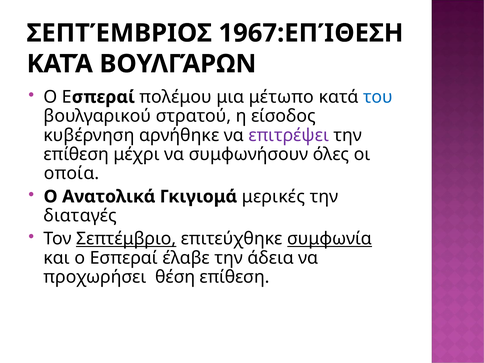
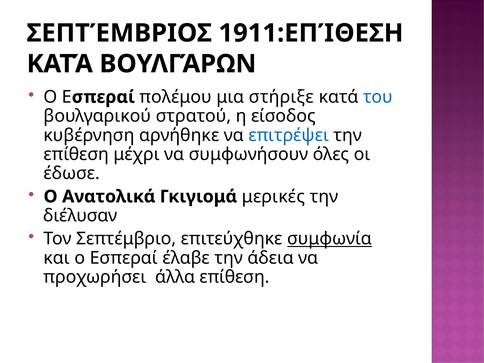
1967:ΕΠΊΘΕΣΗ: 1967:ΕΠΊΘΕΣΗ -> 1911:ΕΠΊΘΕΣΗ (311, 33)
μέτωπο: μέτωπο -> στήριξε (281, 97)
επιτρέψει colour: purple -> blue (289, 135)
οποία: οποία -> έδωσε (72, 173)
διαταγές: διαταγές -> διέλυσαν (80, 216)
Σεπτέμβριο underline: present -> none (126, 239)
θέση: θέση -> άλλα (175, 277)
